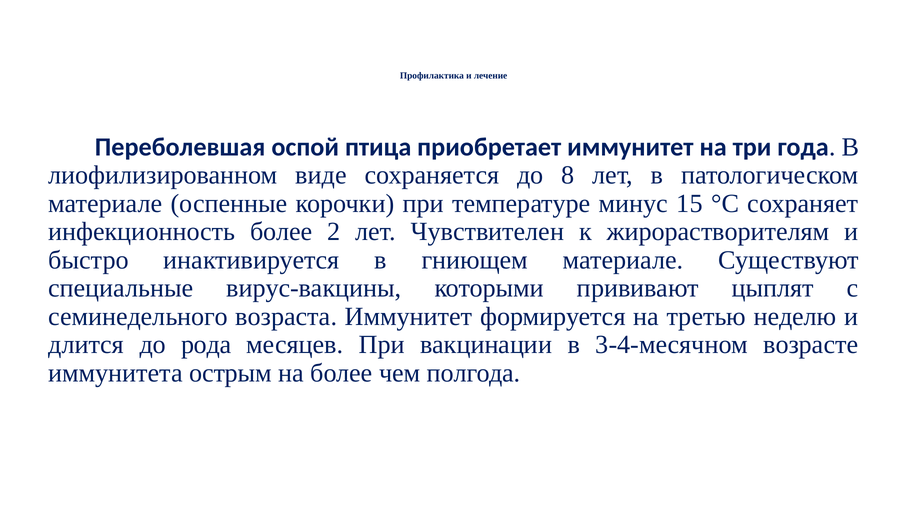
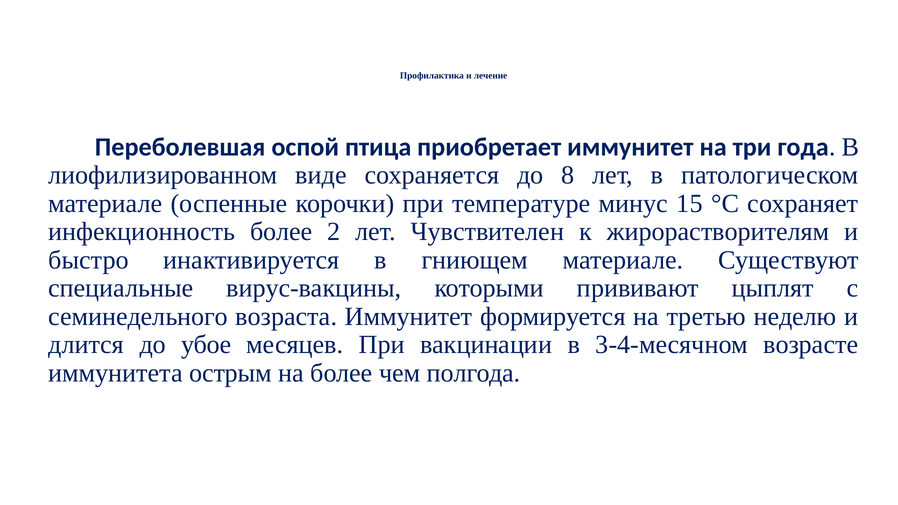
рода: рода -> убое (206, 345)
